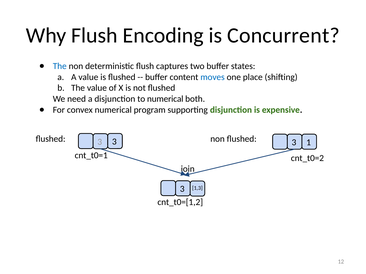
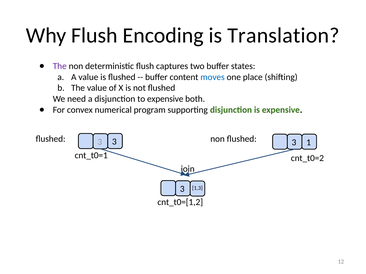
Concurrent: Concurrent -> Translation (283, 35)
The colour: blue -> purple (60, 66)
to numerical: numerical -> expensive (165, 99)
